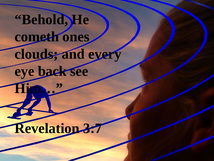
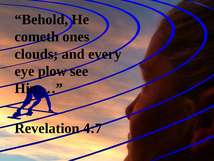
back: back -> plow (52, 71)
3:7: 3:7 -> 4:7 (93, 128)
